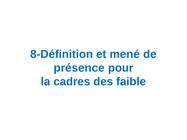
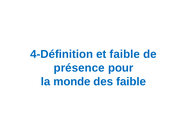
8-Définition: 8-Définition -> 4-Définition (62, 54)
et mené: mené -> faible (125, 54)
cadres: cadres -> monde (72, 82)
